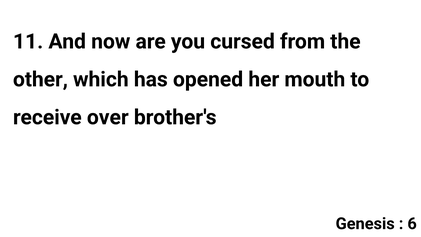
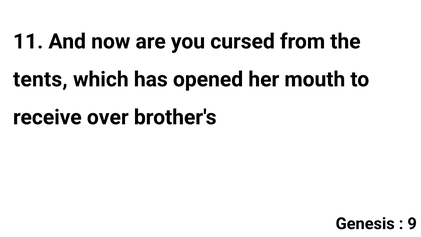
other: other -> tents (40, 79)
6: 6 -> 9 (412, 224)
